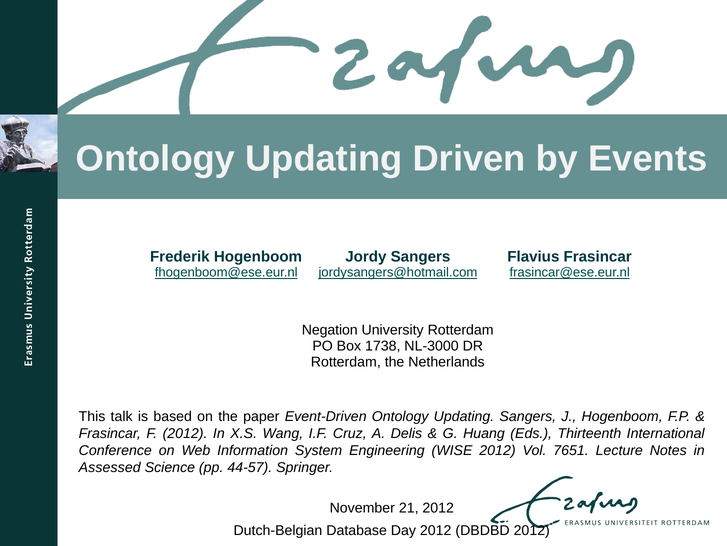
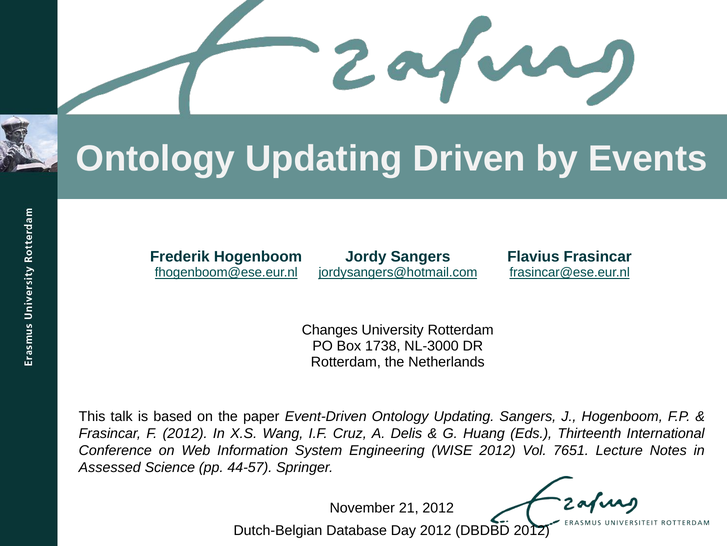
Negation: Negation -> Changes (330, 330)
